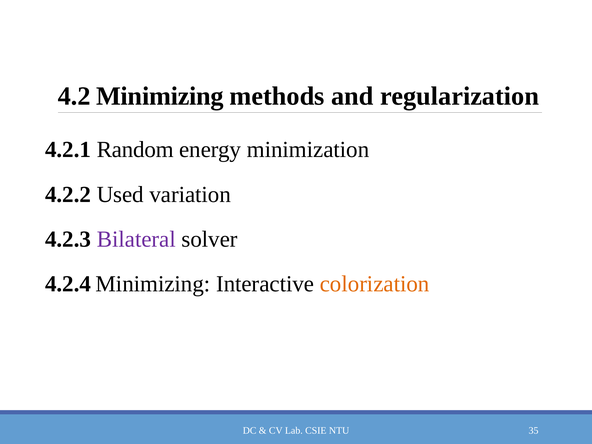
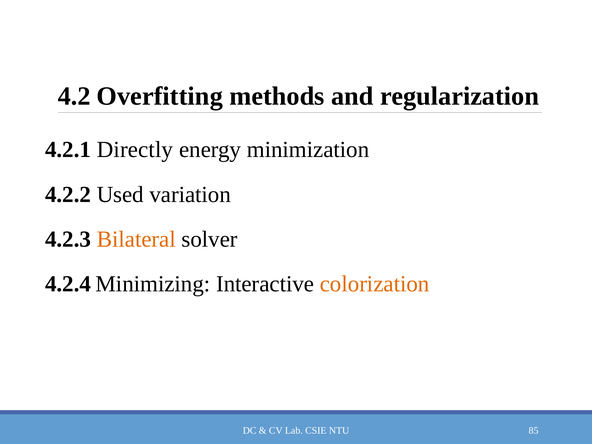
4.2 Minimizing: Minimizing -> Overfitting (160, 96)
Random: Random -> Directly (135, 150)
Bilateral colour: purple -> orange (136, 239)
35: 35 -> 85 (534, 431)
